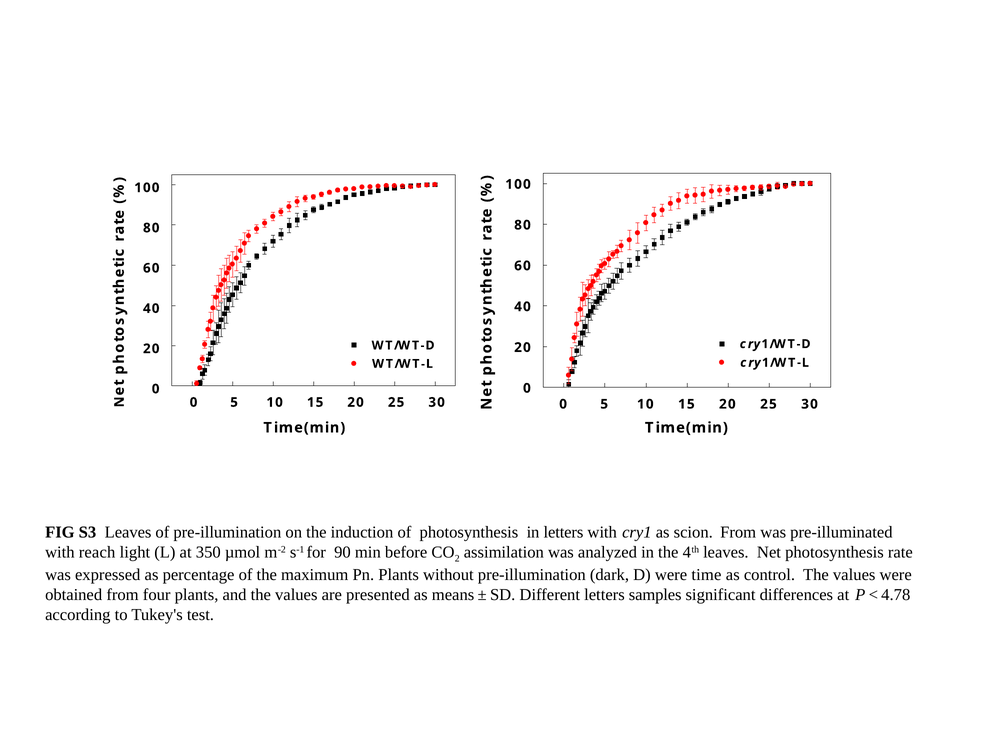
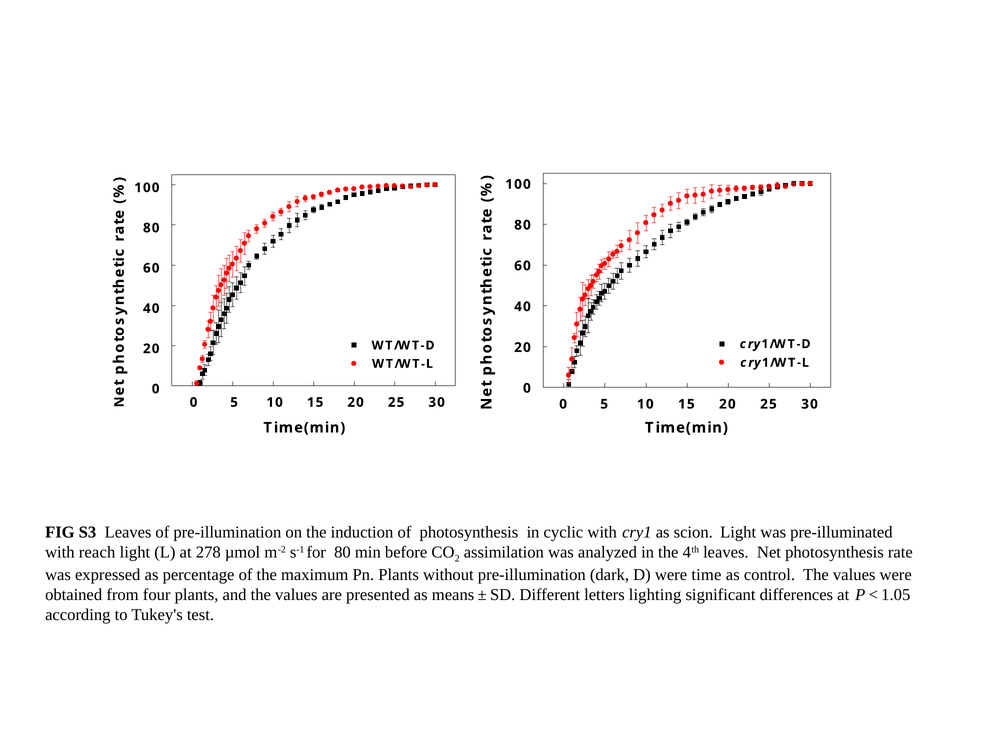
in letters: letters -> cyclic (563, 532)
scion From: From -> Light (738, 532)
350: 350 -> 278 (208, 552)
for 90: 90 -> 80 (342, 552)
samples: samples -> lighting (655, 594)
4.78: 4.78 -> 1.05 (896, 594)
